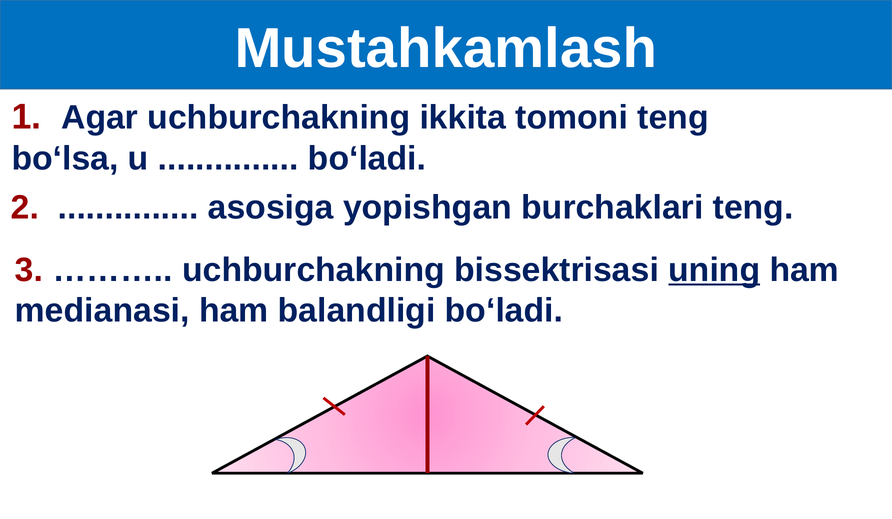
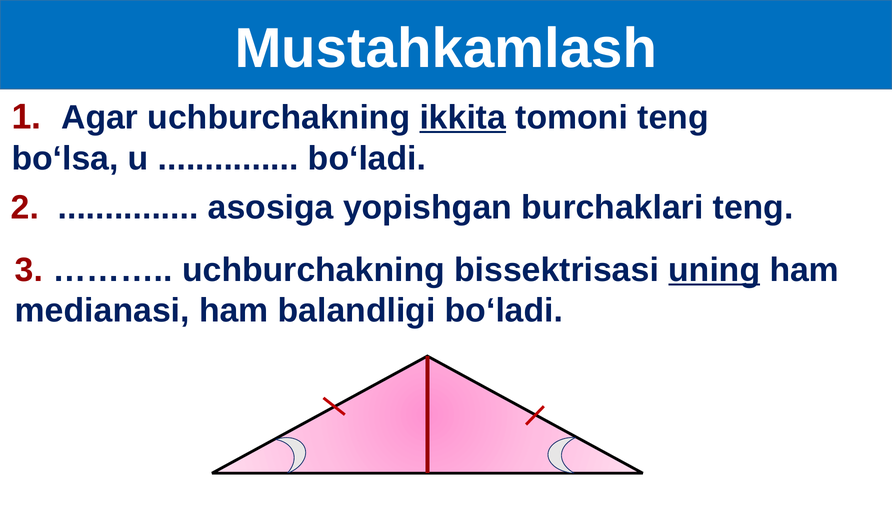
ikkita underline: none -> present (463, 118)
